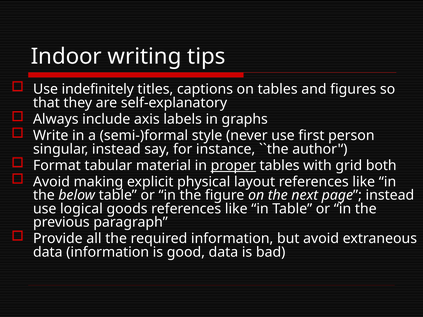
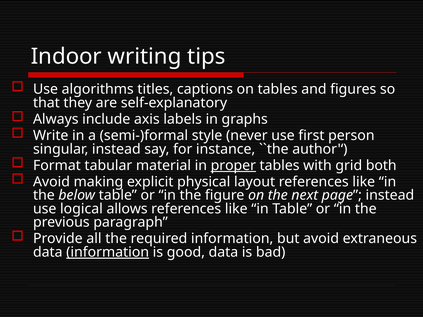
indefinitely: indefinitely -> algorithms (98, 89)
goods: goods -> allows (127, 209)
information underline: none -> present (108, 252)
